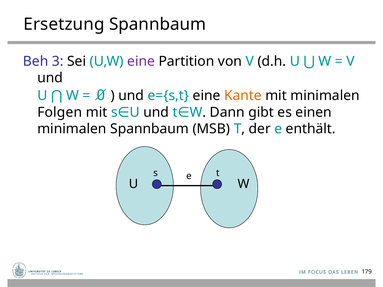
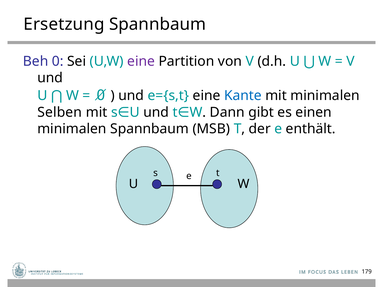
3: 3 -> 0 (58, 61)
Kante colour: orange -> blue (243, 96)
Folgen: Folgen -> Selben (60, 112)
